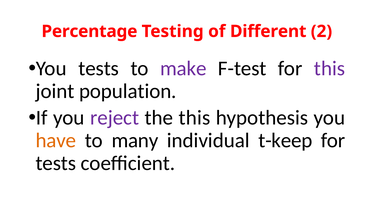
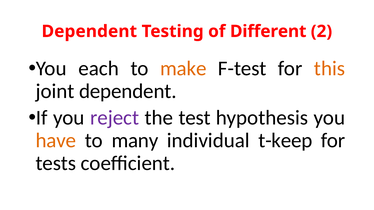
Percentage: Percentage -> Dependent (89, 31)
You tests: tests -> each (99, 69)
make colour: purple -> orange (183, 69)
this colour: purple -> orange (330, 69)
joint population: population -> dependent (128, 91)
the this: this -> test (195, 118)
